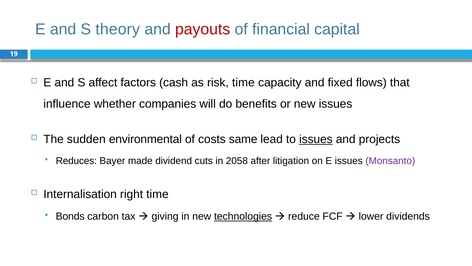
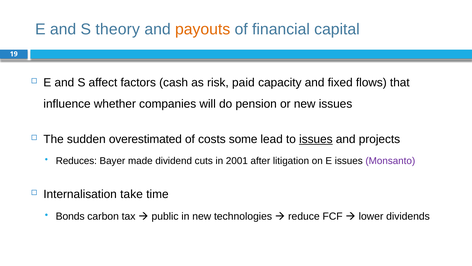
payouts colour: red -> orange (203, 29)
risk time: time -> paid (243, 83)
benefits: benefits -> pension (256, 104)
environmental: environmental -> overestimated (145, 139)
same: same -> some (243, 139)
2058: 2058 -> 2001 (237, 161)
right: right -> take (132, 194)
giving: giving -> public (165, 216)
technologies underline: present -> none (243, 216)
